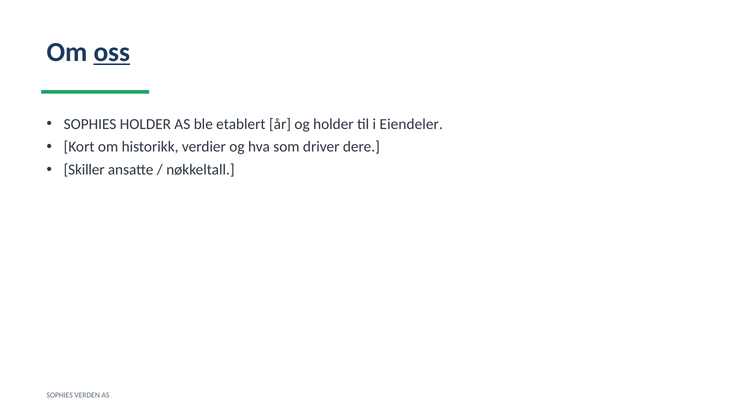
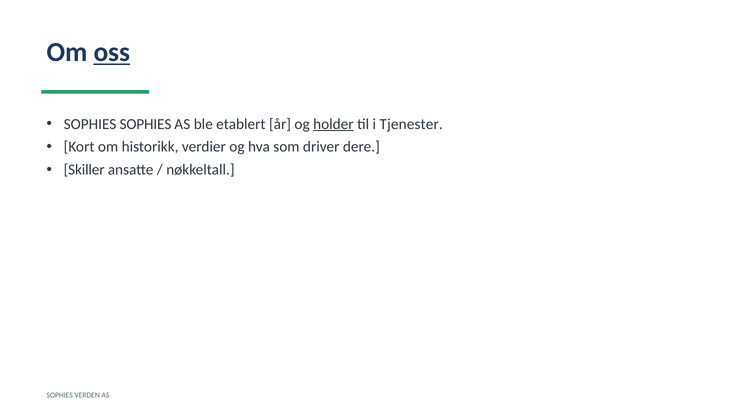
SOPHIES HOLDER: HOLDER -> SOPHIES (145, 124)
holder underline: none -> present (333, 124)
Eiendeler: Eiendeler -> Tjenester (411, 124)
